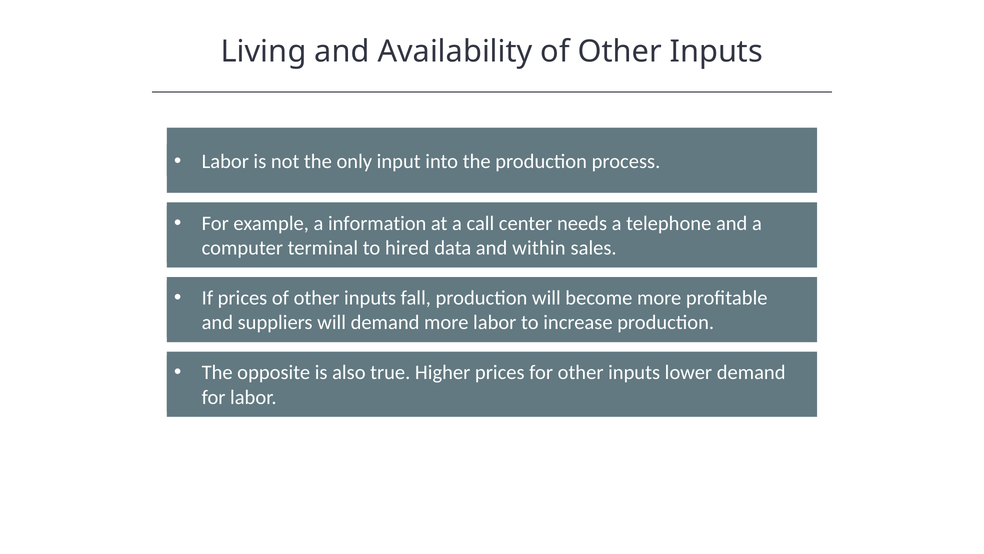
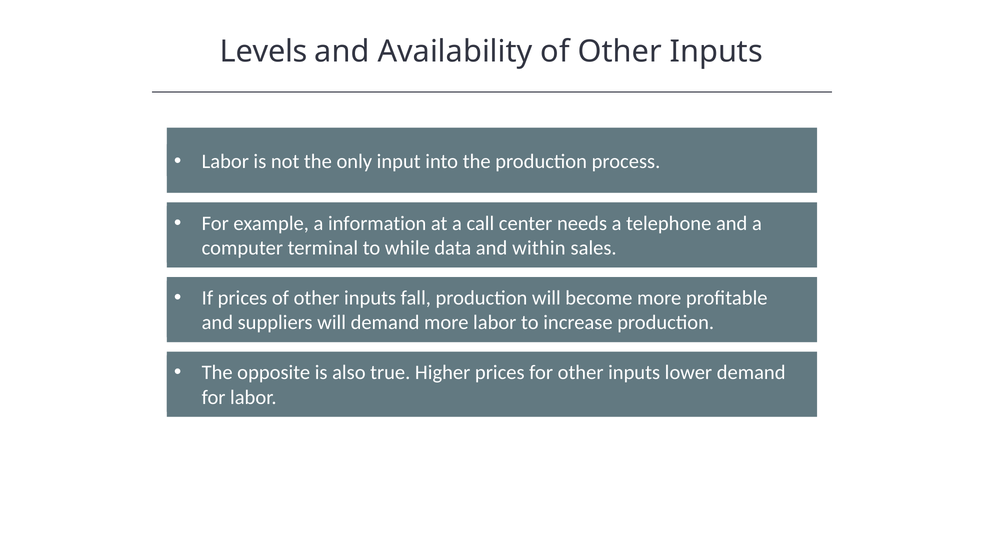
Living: Living -> Levels (264, 52)
hired: hired -> while (407, 248)
